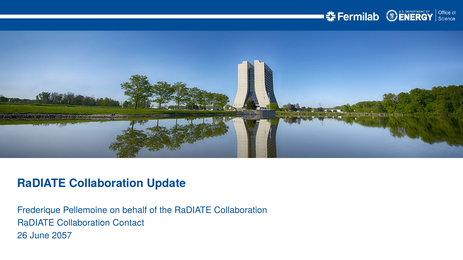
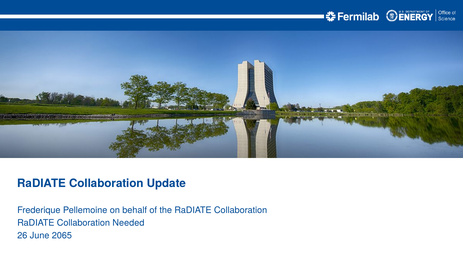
Contact: Contact -> Needed (128, 223)
2057: 2057 -> 2065 (62, 236)
